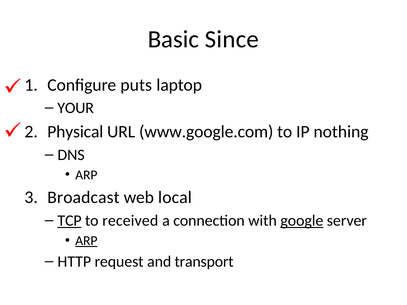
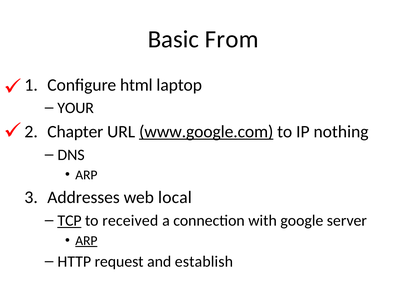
Since: Since -> From (232, 39)
puts: puts -> html (136, 85)
Physical: Physical -> Chapter (75, 132)
www.google.com underline: none -> present (206, 132)
Broadcast: Broadcast -> Addresses (84, 198)
google underline: present -> none (302, 221)
transport: transport -> establish (204, 262)
